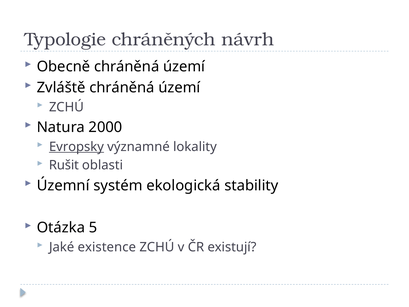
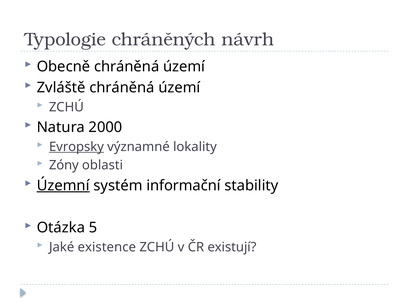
Rušit: Rušit -> Zóny (64, 165)
Územní underline: none -> present (63, 185)
ekologická: ekologická -> informační (184, 185)
